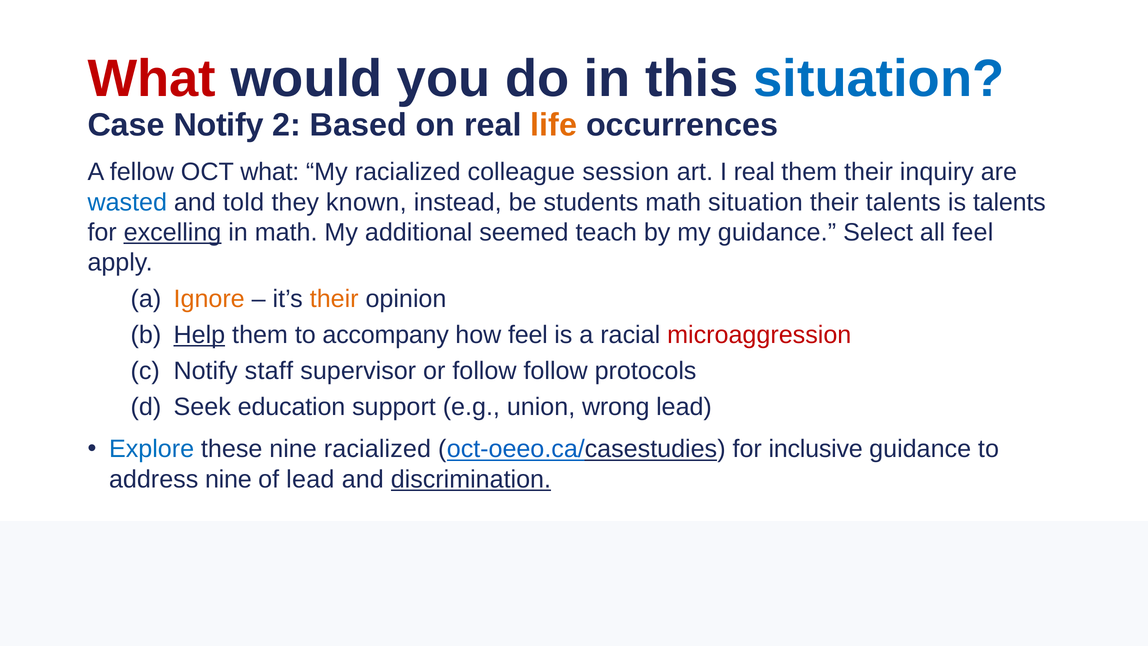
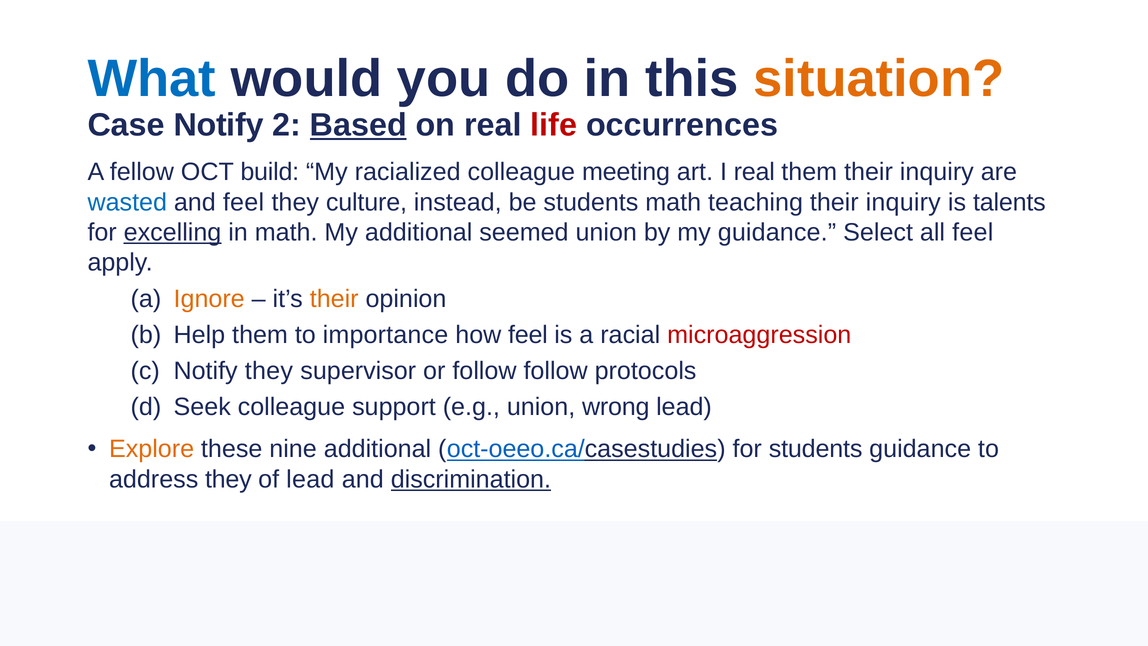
What colour: red -> blue (152, 79)
situation colour: blue -> orange (879, 79)
Based underline: none -> present (358, 125)
life colour: orange -> red (554, 125)
OCT what: what -> build (270, 172)
session: session -> meeting (626, 172)
and told: told -> feel (244, 202)
known: known -> culture (366, 202)
math situation: situation -> teaching (756, 202)
talents: talents -> inquiry (903, 202)
seemed teach: teach -> union (606, 232)
Help underline: present -> none (199, 335)
accompany: accompany -> importance (385, 335)
Notify staff: staff -> they (269, 371)
Seek education: education -> colleague (291, 407)
Explore colour: blue -> orange (152, 449)
nine racialized: racialized -> additional (378, 449)
for inclusive: inclusive -> students (816, 449)
address nine: nine -> they (228, 479)
